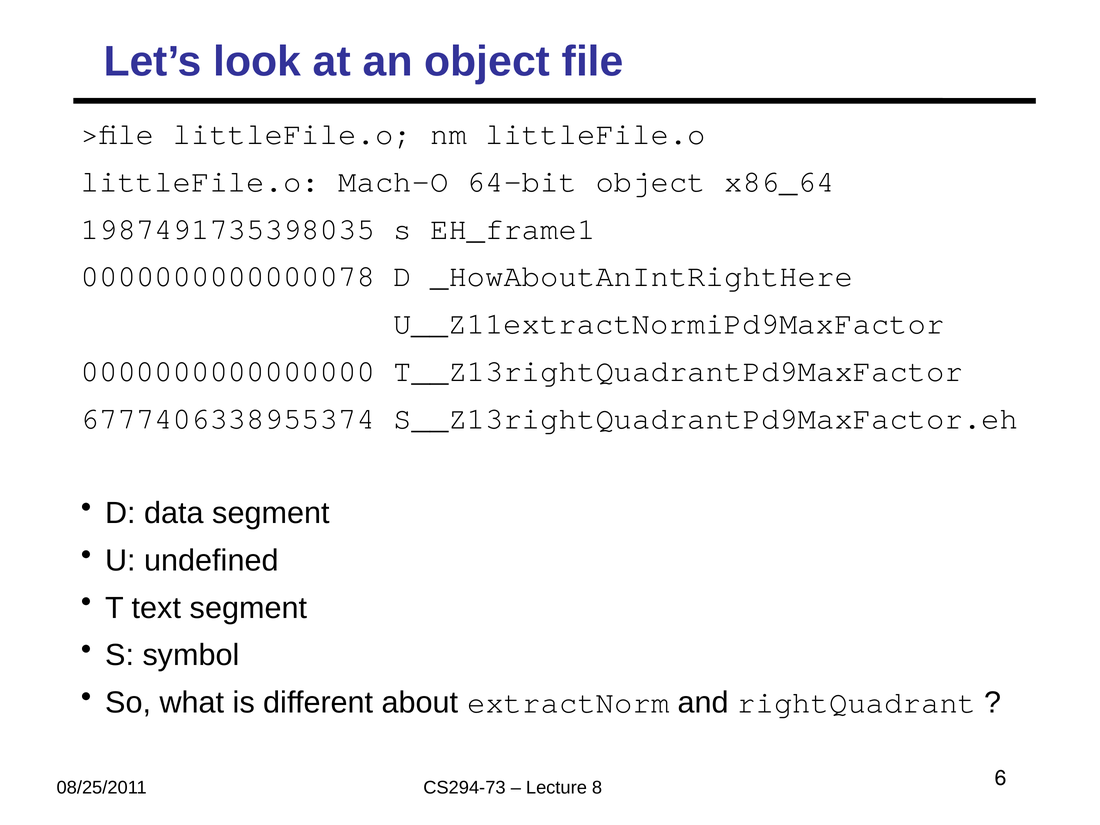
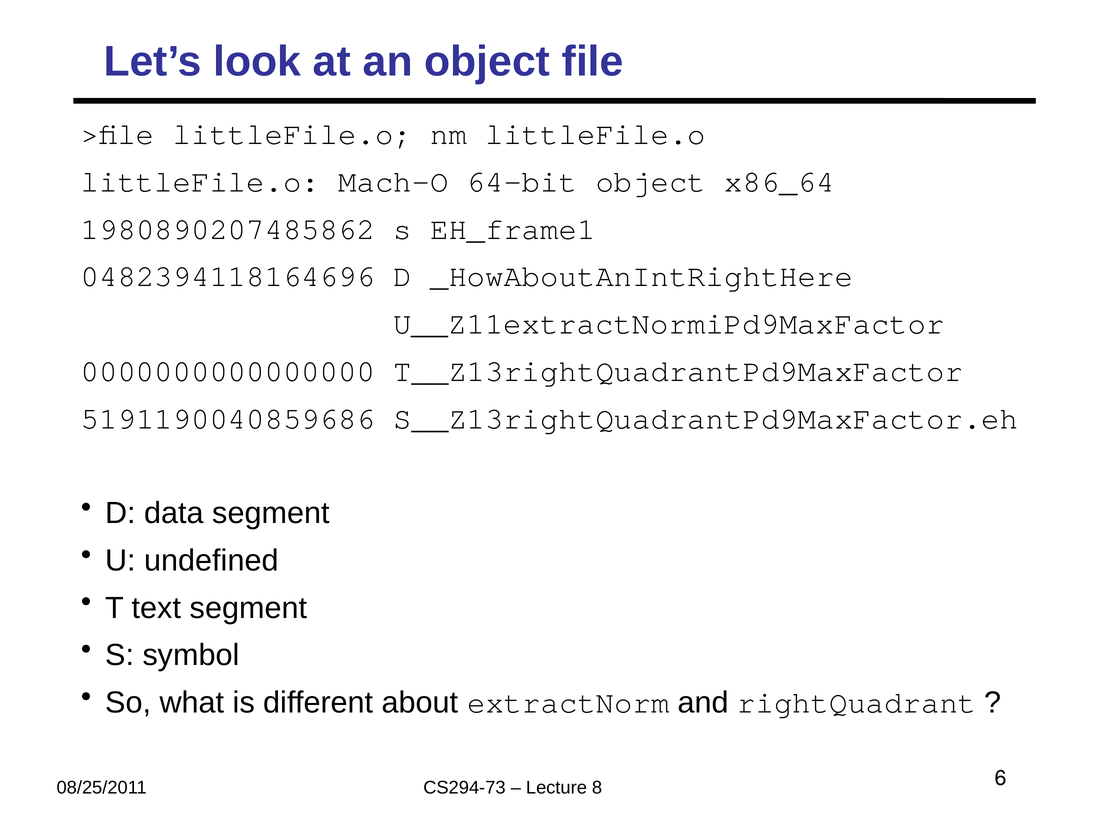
1987491735398035: 1987491735398035 -> 1980890207485862 (228, 229)
0000000000000078: 0000000000000078 -> 0482394118164696 (228, 276)
6777406338955374: 6777406338955374 -> 5191190040859686 (228, 418)
